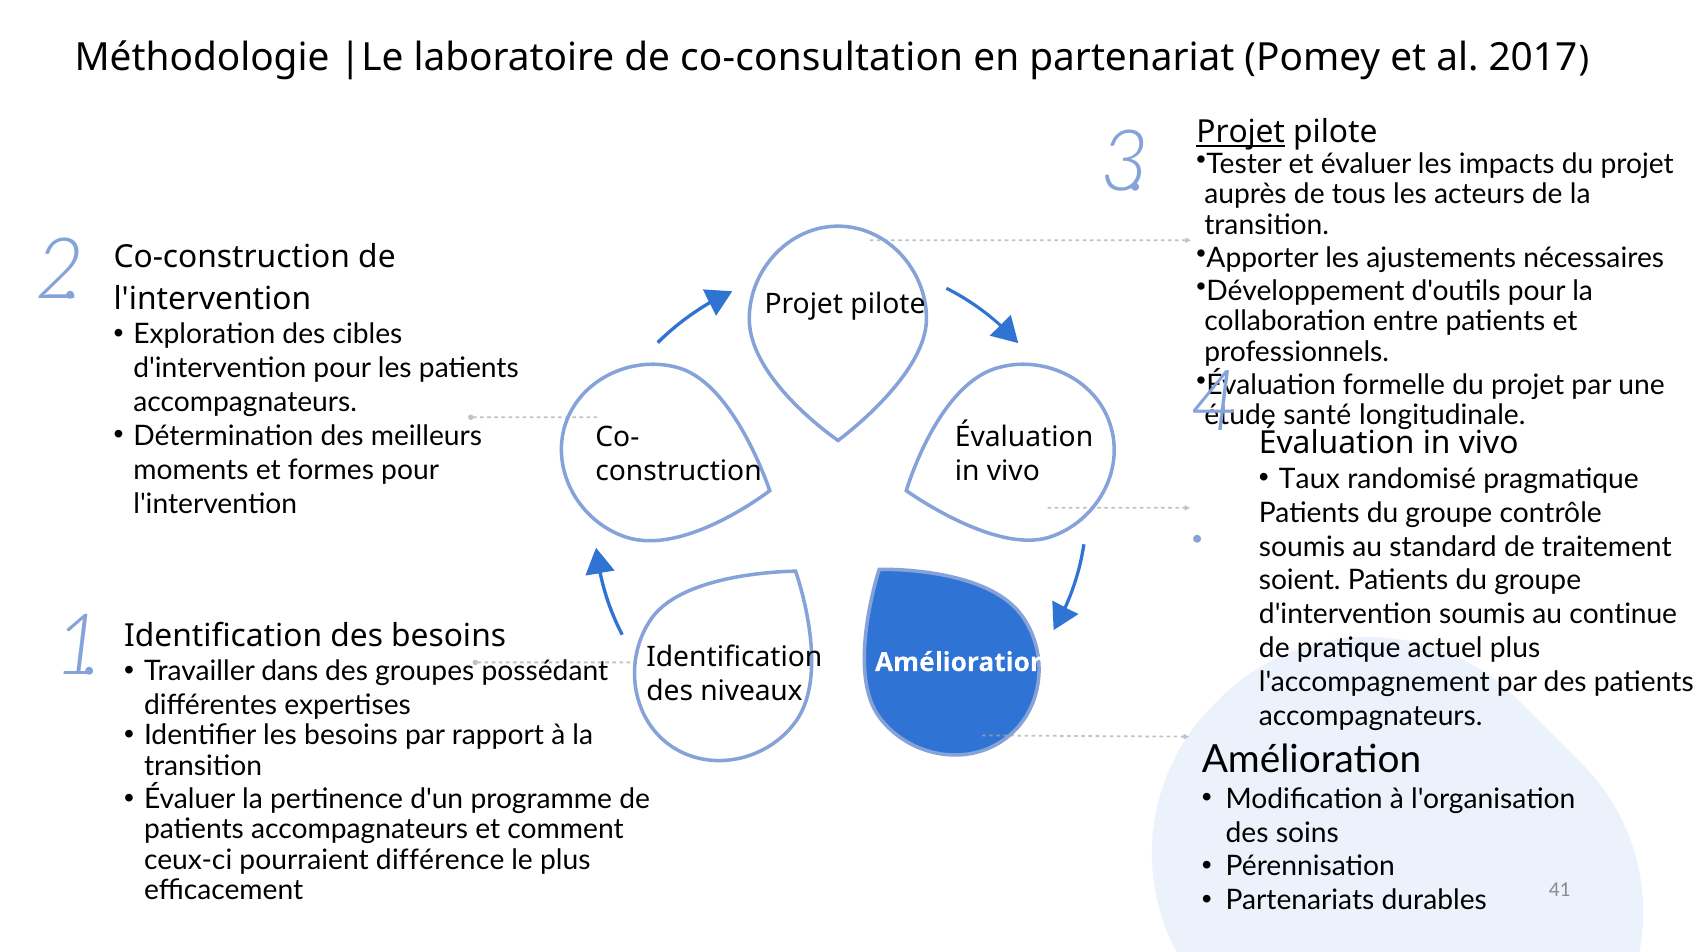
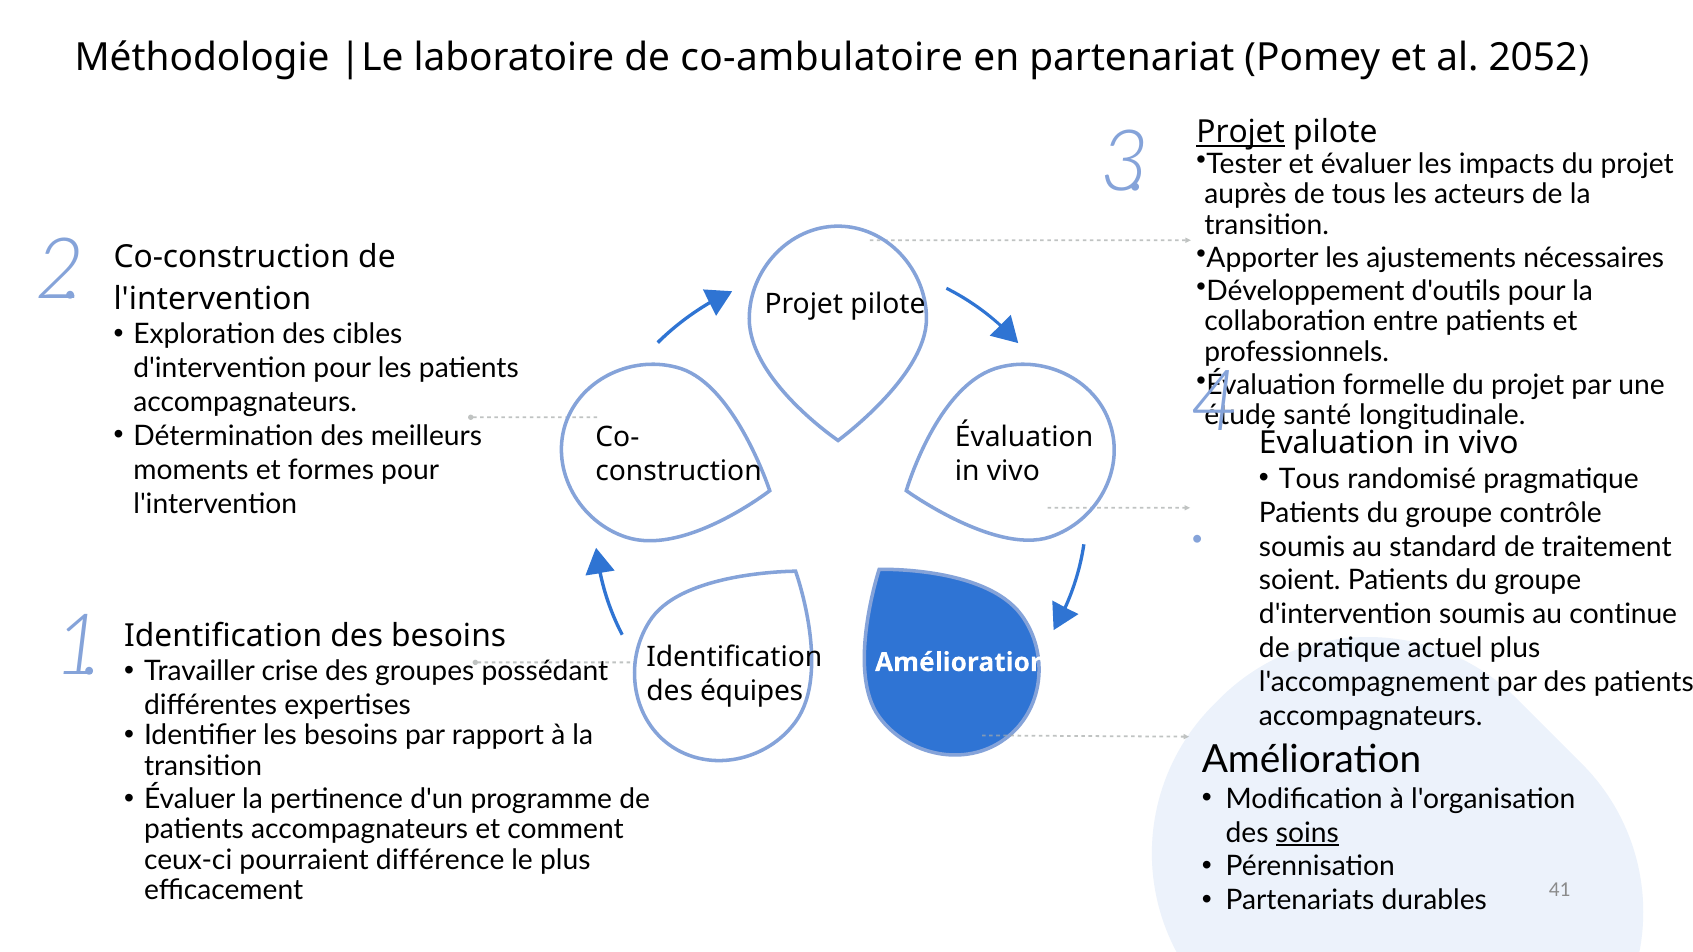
co-consultation: co-consultation -> co-ambulatoire (822, 58)
2017: 2017 -> 2052 (1533, 58)
Taux: Taux -> Tous (1309, 479)
dans: dans -> crise (290, 672)
niveaux: niveaux -> équipes (752, 691)
soins underline: none -> present (1307, 833)
